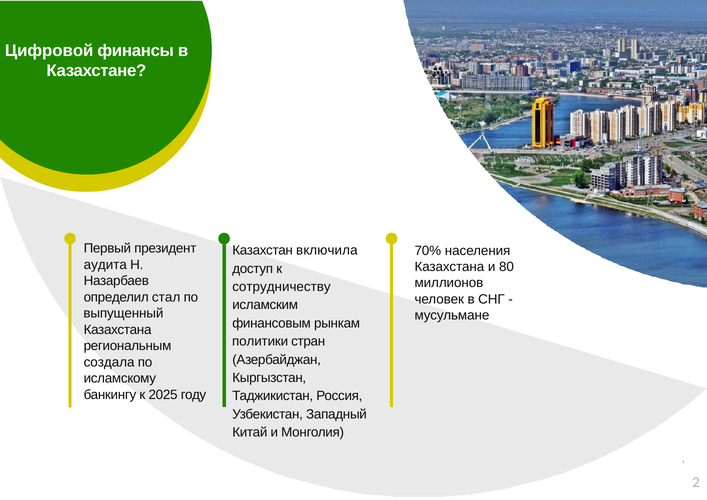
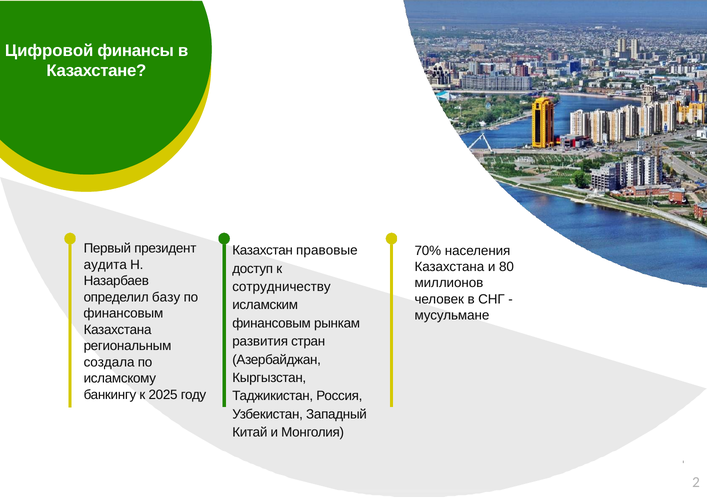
включила: включила -> правовые (327, 250)
стал: стал -> базу (166, 297)
выпущенный: выпущенный -> финансовым (123, 313)
политики: политики -> развития (260, 341)
